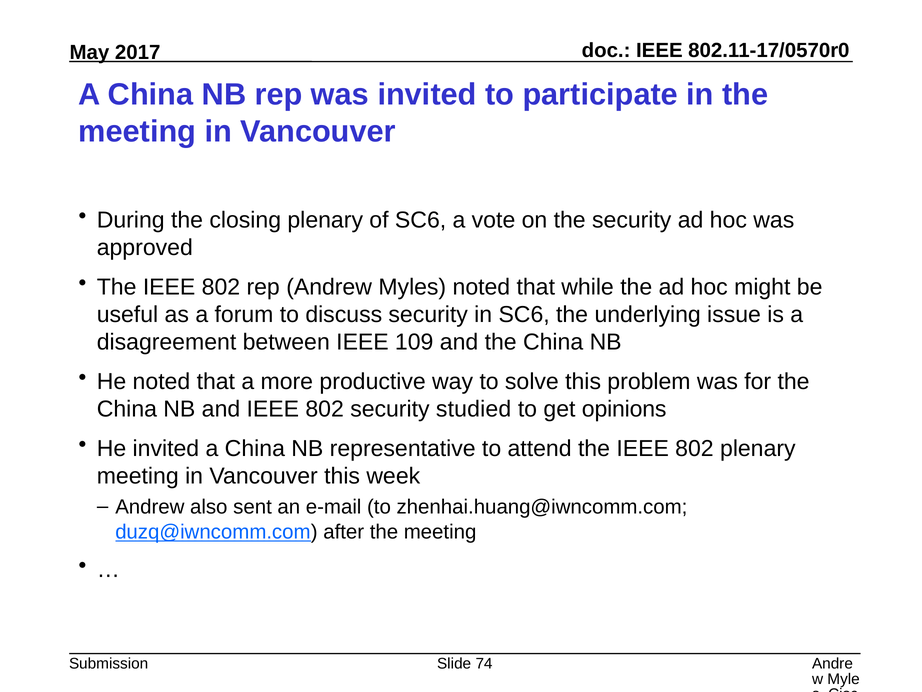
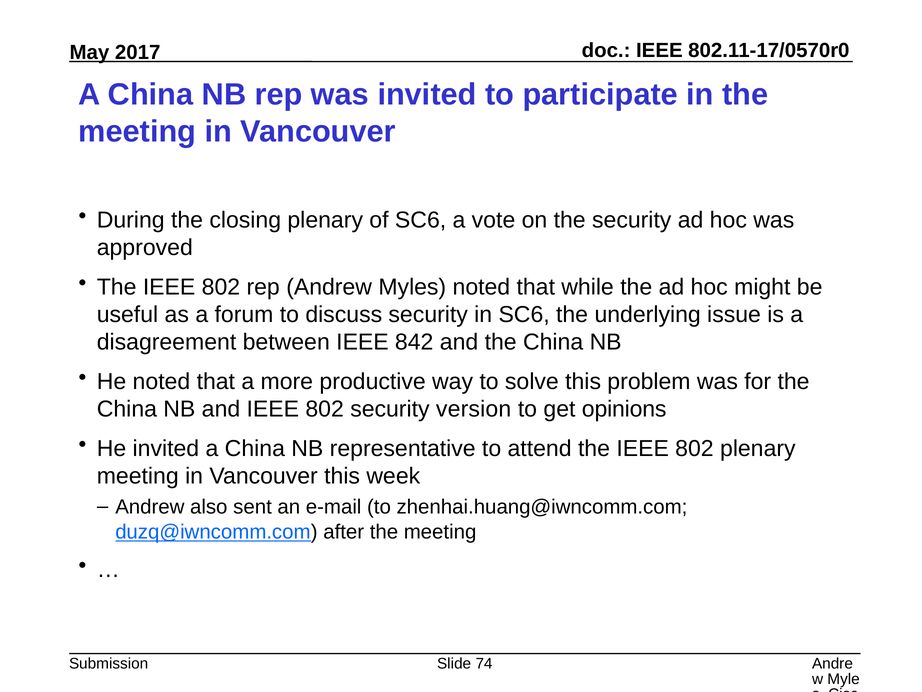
109: 109 -> 842 (414, 342)
studied: studied -> version (474, 409)
